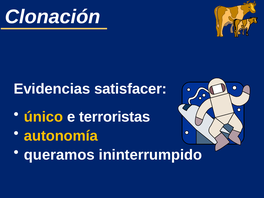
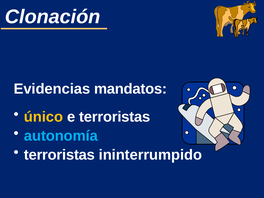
satisfacer: satisfacer -> mandatos (131, 89)
autonomía colour: yellow -> light blue (61, 136)
queramos: queramos -> terroristas (59, 155)
